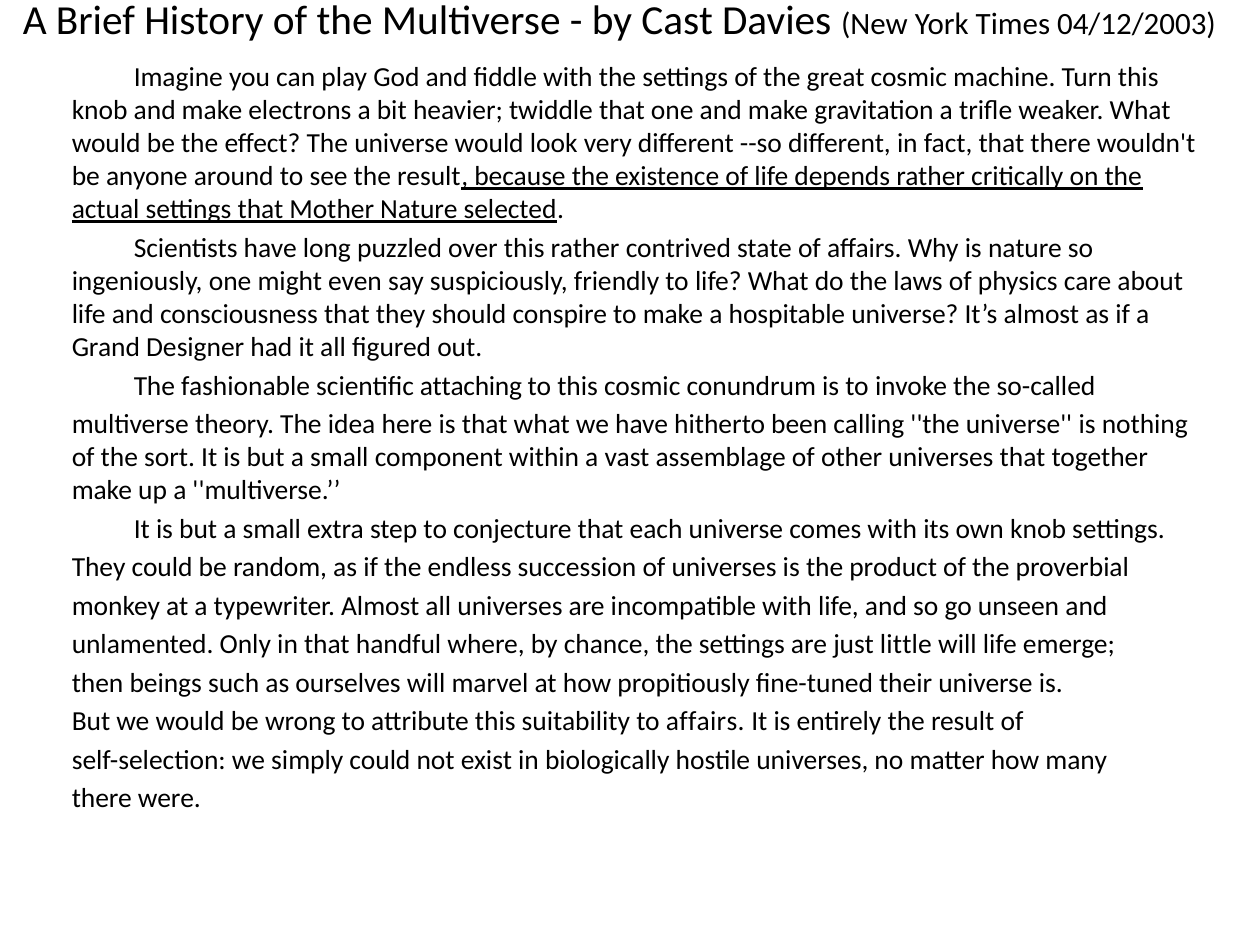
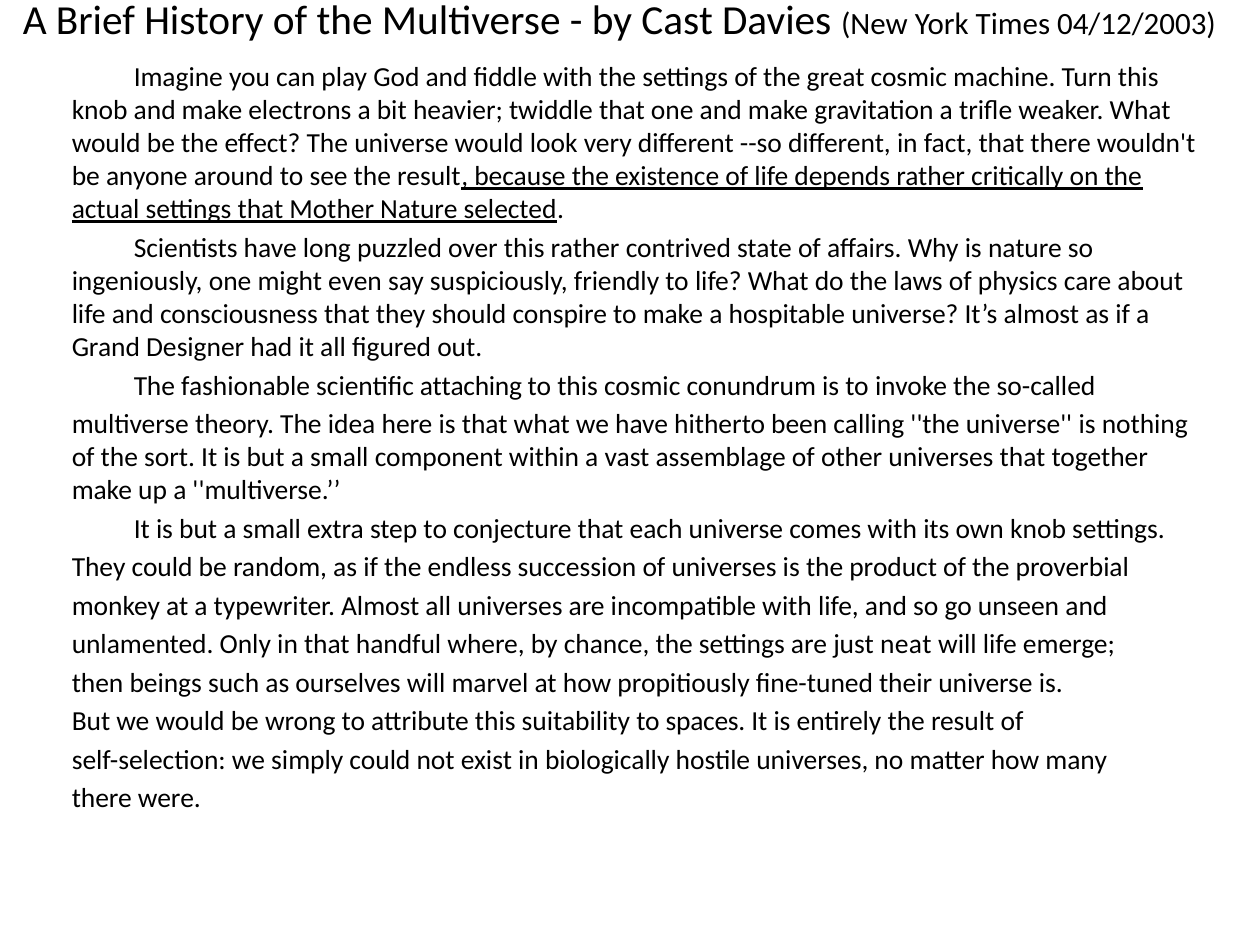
little: little -> neat (906, 645)
to affairs: affairs -> spaces (706, 722)
